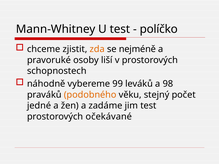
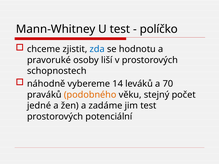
zda colour: orange -> blue (97, 49)
nejméně: nejméně -> hodnotu (137, 49)
99: 99 -> 14 (118, 84)
98: 98 -> 70 (168, 84)
očekávané: očekávané -> potenciální (109, 117)
